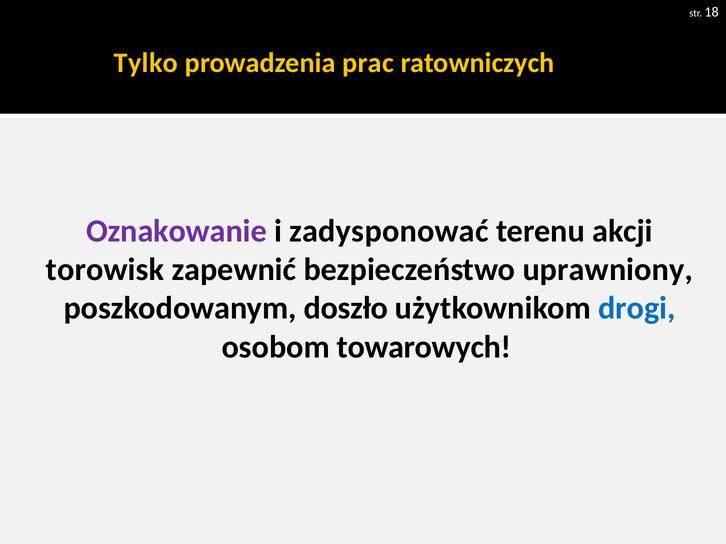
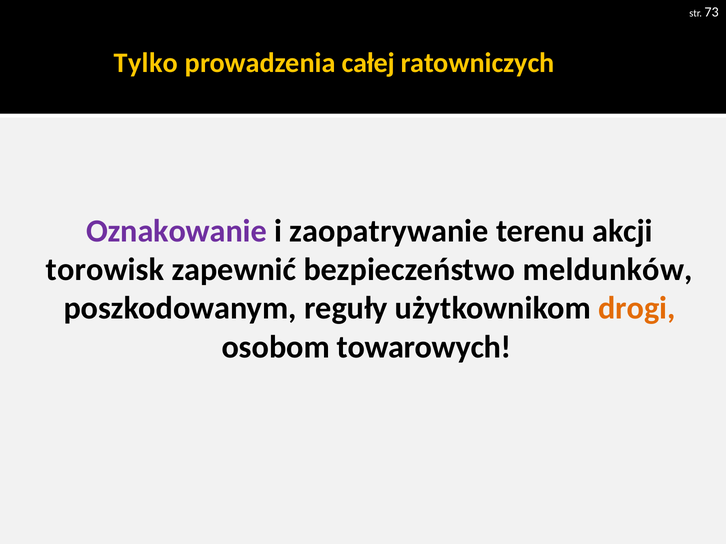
18: 18 -> 73 (712, 12)
prac: prac -> całej (368, 63)
zadysponować: zadysponować -> zaopatrywanie (389, 231)
uprawniony: uprawniony -> meldunków (608, 270)
doszło: doszło -> reguły (346, 309)
drogi colour: blue -> orange (637, 309)
